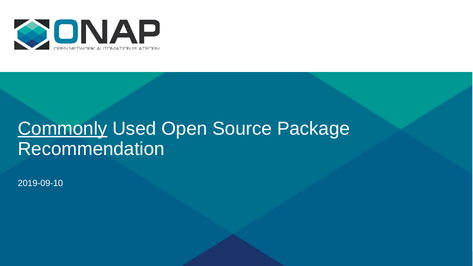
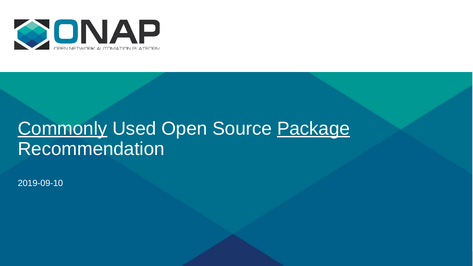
Package underline: none -> present (313, 129)
